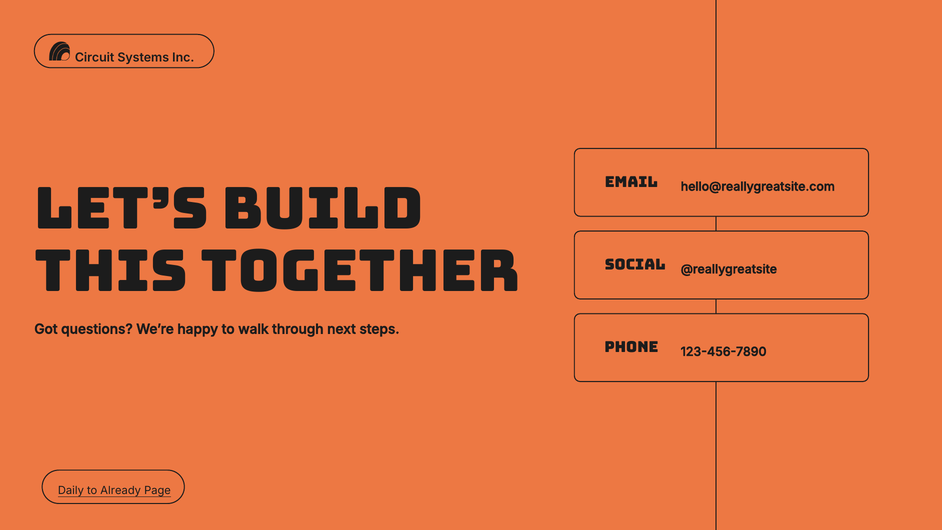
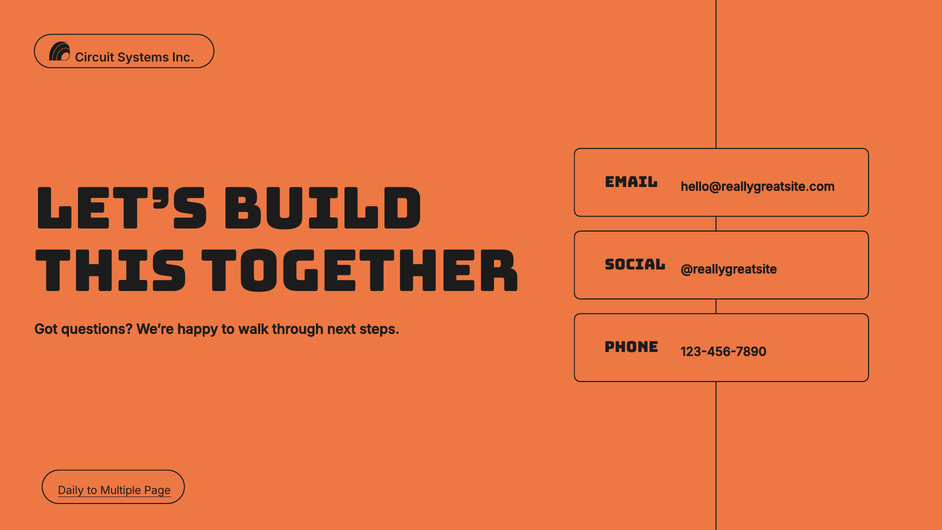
Already: Already -> Multiple (121, 491)
